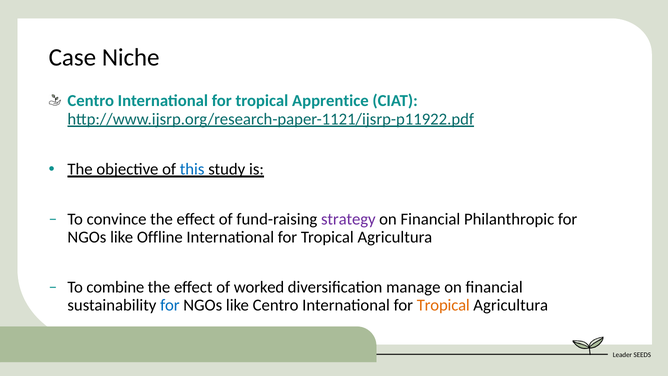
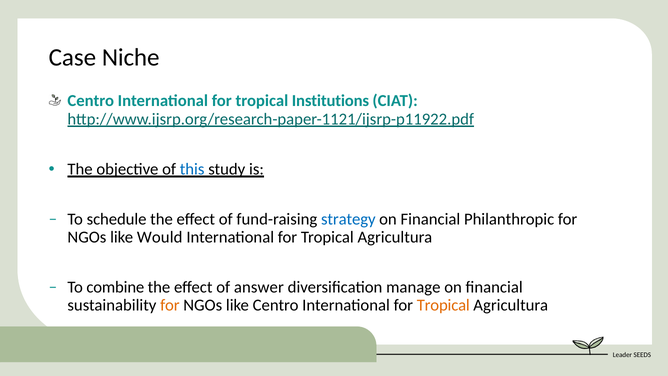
Apprentice: Apprentice -> Institutions (330, 101)
convince: convince -> schedule (117, 219)
strategy colour: purple -> blue (348, 219)
Offline: Offline -> Would (160, 237)
worked: worked -> answer (259, 287)
for colour: blue -> orange (170, 305)
